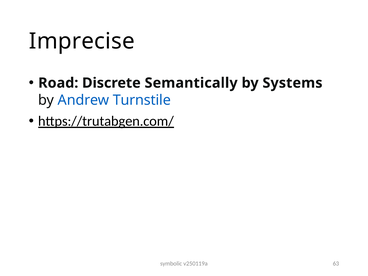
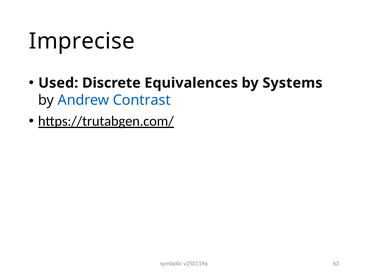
Road: Road -> Used (58, 83)
Semantically: Semantically -> Equivalences (191, 83)
Turnstile: Turnstile -> Contrast (142, 100)
